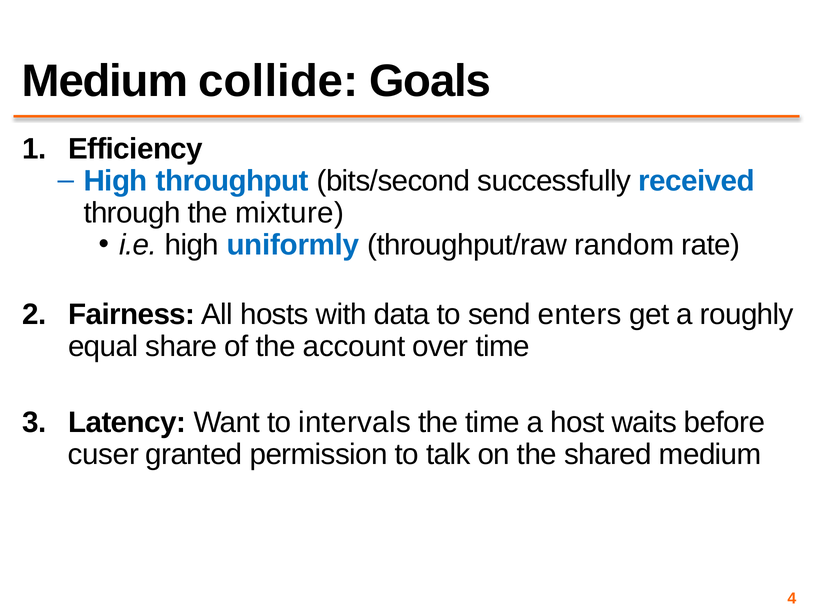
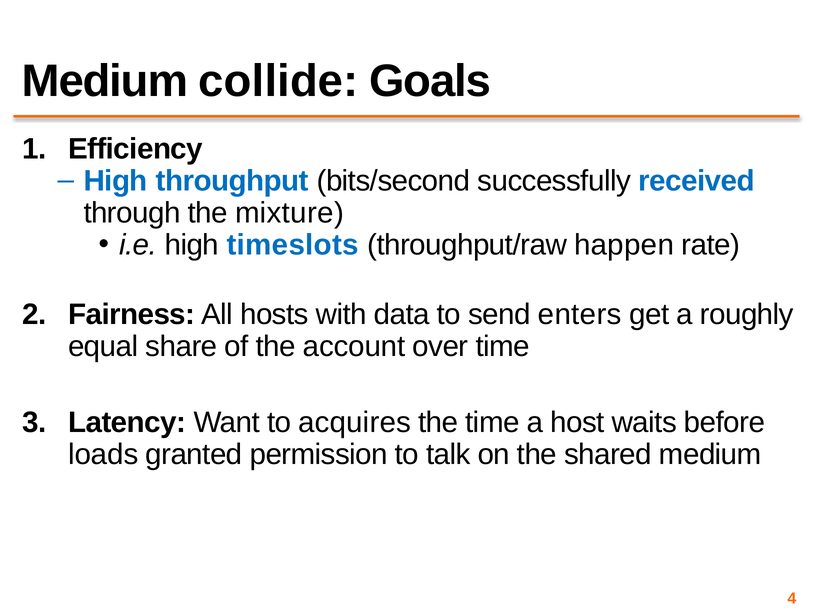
uniformly: uniformly -> timeslots (293, 245)
random: random -> happen (624, 245)
intervals: intervals -> acquires (355, 422)
cuser: cuser -> loads (103, 454)
